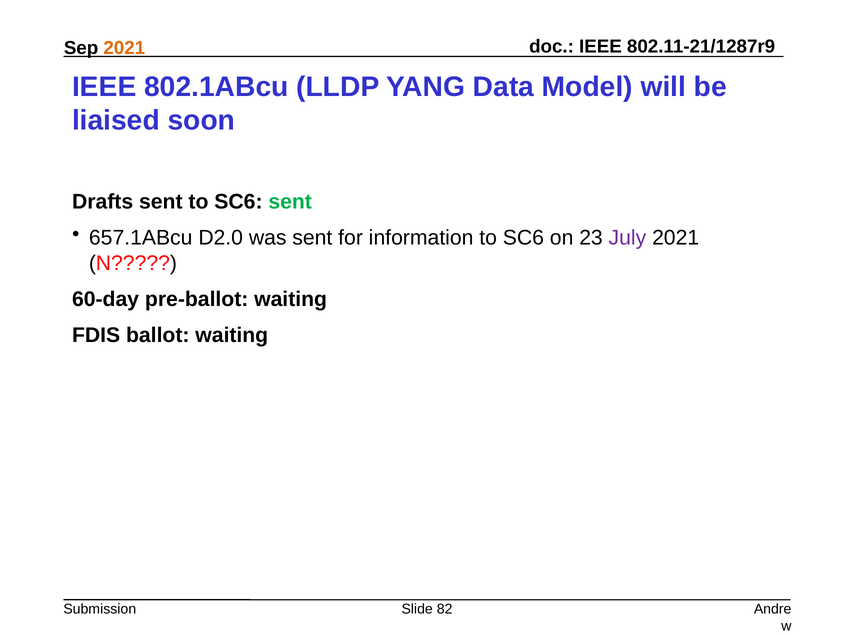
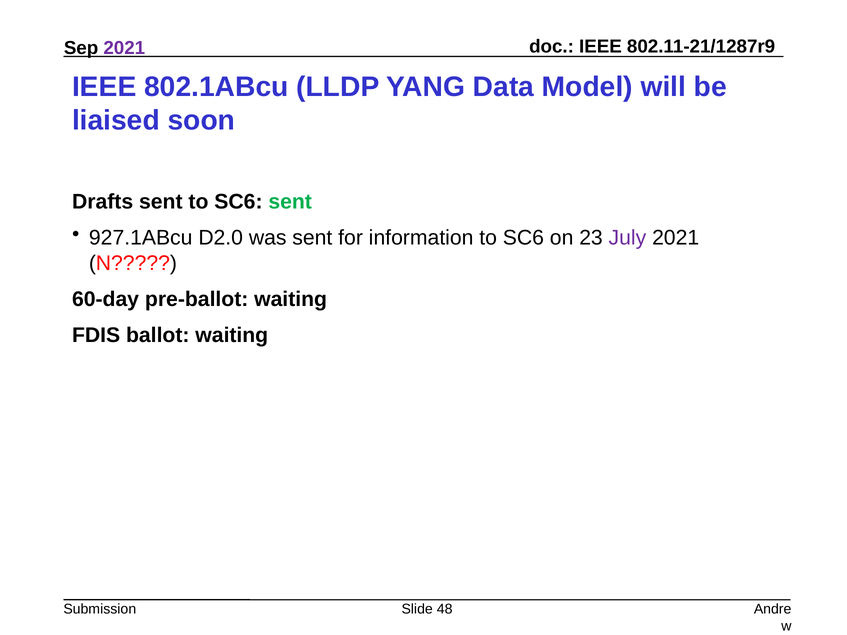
2021 colour: orange -> purple (124, 48)
657.1ABcu: 657.1ABcu -> 927.1ABcu (141, 238)
82: 82 -> 48 (445, 609)
